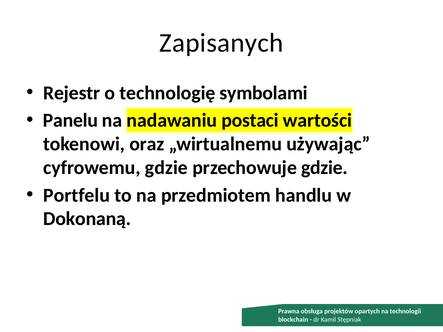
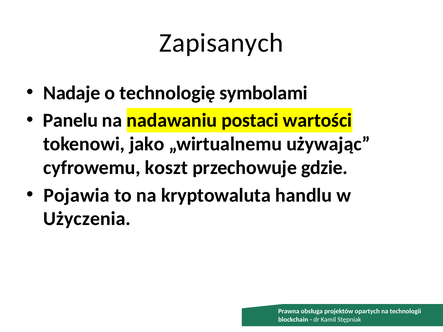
Rejestr: Rejestr -> Nadaje (72, 93)
oraz: oraz -> jako (147, 144)
cyfrowemu gdzie: gdzie -> koszt (166, 168)
Portfelu: Portfelu -> Pojawia (77, 195)
przedmiotem: przedmiotem -> kryptowaluta (216, 195)
Dokonaną: Dokonaną -> Użyczenia (87, 219)
